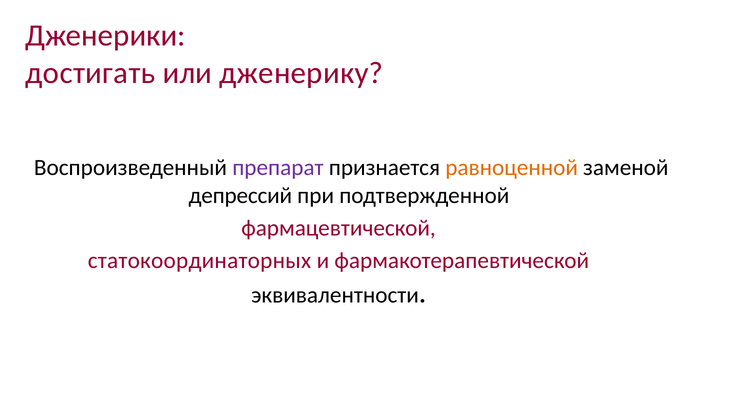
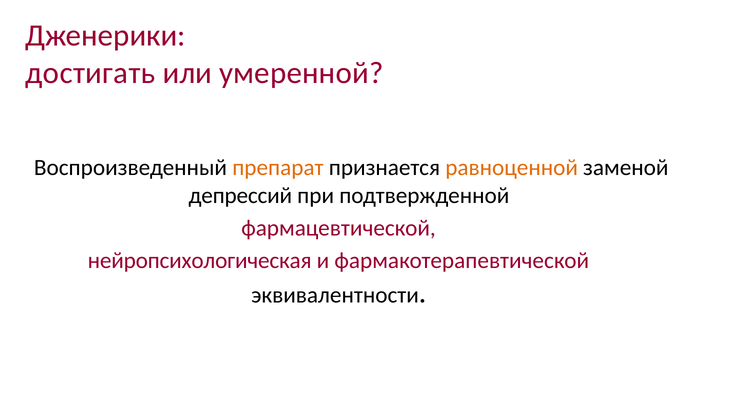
дженерику: дженерику -> умеренной (301, 73)
препарат colour: purple -> orange (278, 168)
статокоординаторных: статокоординаторных -> нейропсихологическая (200, 261)
